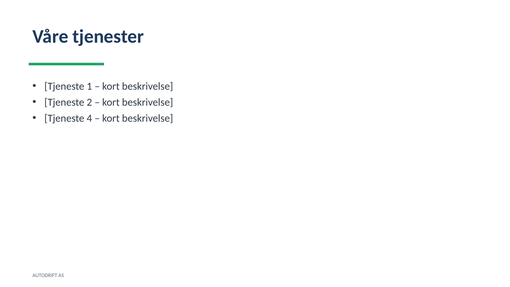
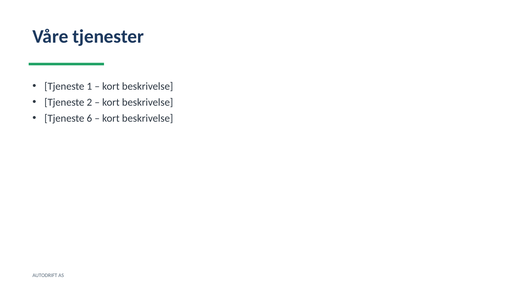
4: 4 -> 6 (89, 118)
